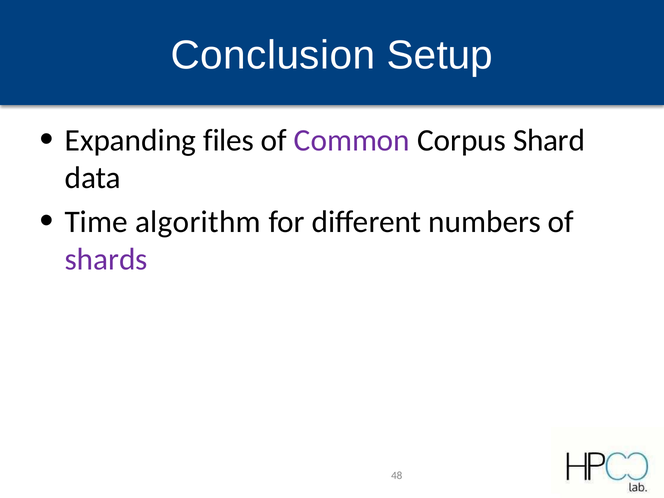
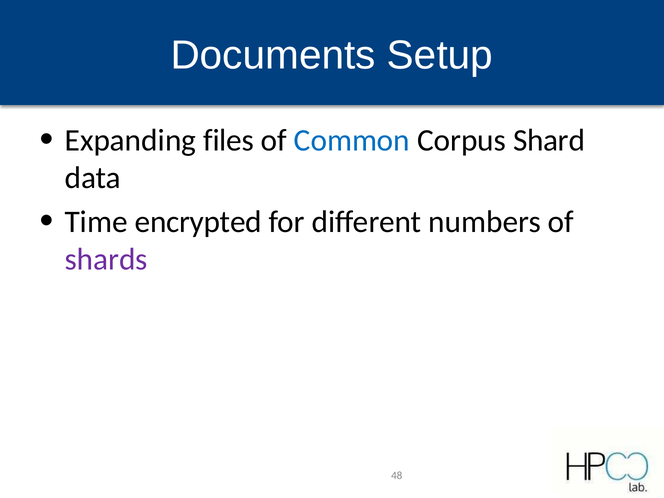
Conclusion: Conclusion -> Documents (273, 55)
Common colour: purple -> blue (352, 141)
algorithm: algorithm -> encrypted (198, 222)
